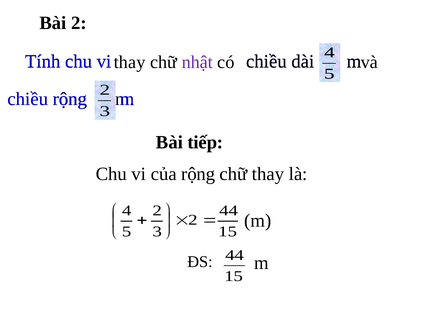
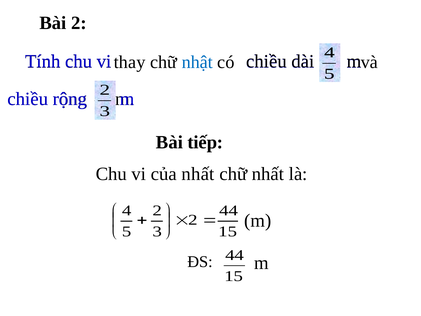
nhật colour: purple -> blue (197, 62)
của rộng: rộng -> nhất (198, 174)
chữ thay: thay -> nhất (268, 174)
